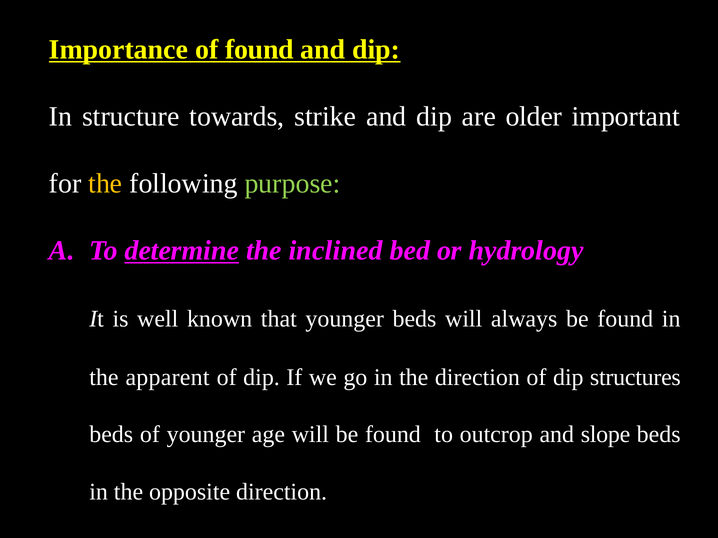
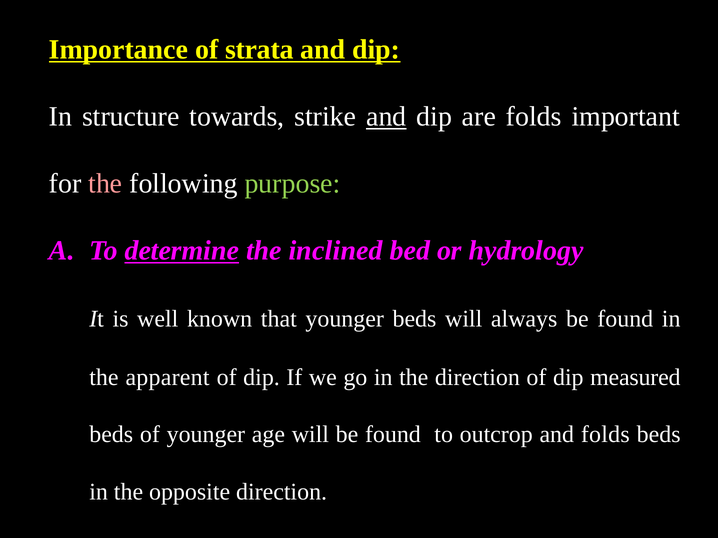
of found: found -> strata (259, 50)
and underline: none -> present (386, 117)
are older: older -> folds (534, 117)
the colour: yellow -> pink (105, 184)
structures: structures -> measured (635, 378)
and slope: slope -> folds (605, 435)
